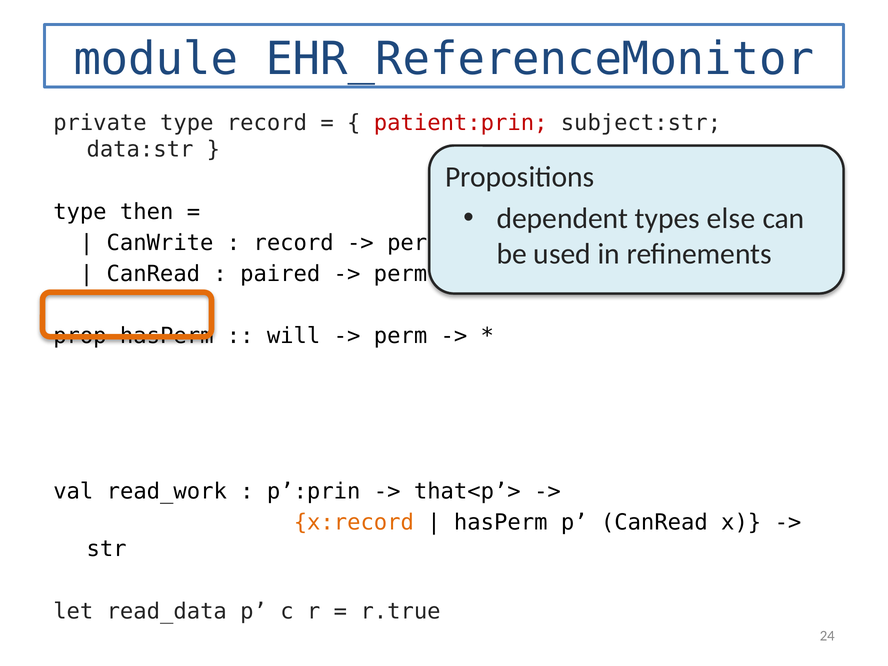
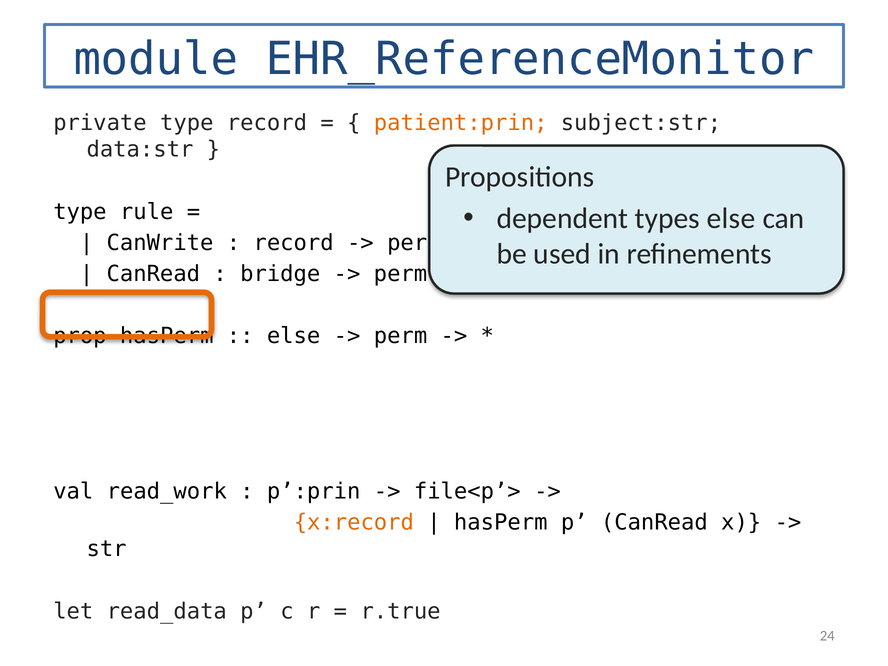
patient:prin colour: red -> orange (461, 123)
then: then -> rule (147, 212)
paired: paired -> bridge (280, 274)
will: will -> else (294, 336)
that<p’>: that<p’> -> file<p’> (467, 491)
